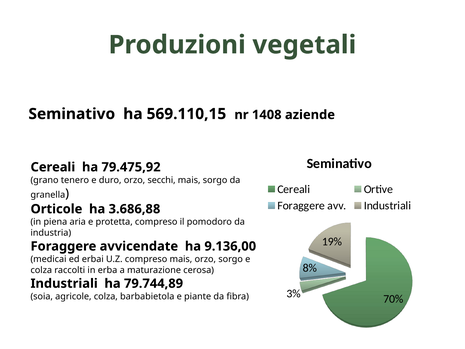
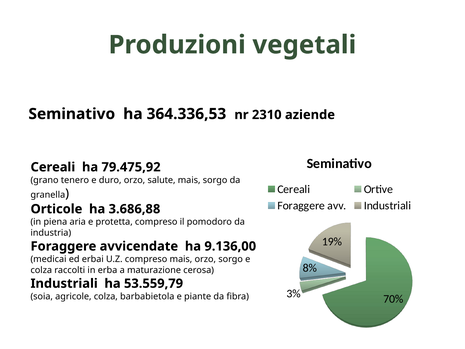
569.110,15: 569.110,15 -> 364.336,53 (186, 114)
1408: 1408 -> 2310 (267, 115)
secchi: secchi -> salute (162, 180)
79.744,89: 79.744,89 -> 53.559,79 (154, 283)
